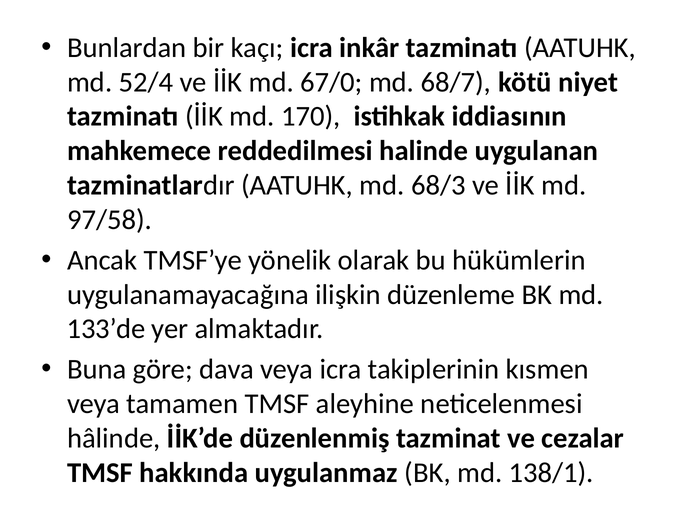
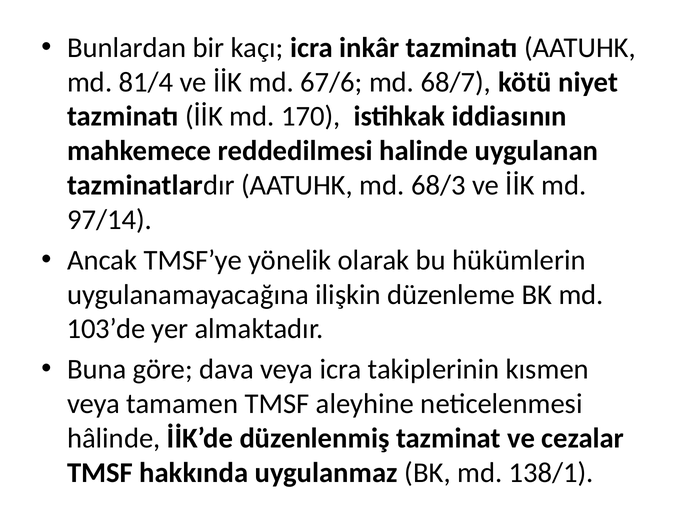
52/4: 52/4 -> 81/4 (146, 82)
67/0: 67/0 -> 67/6 (332, 82)
97/58: 97/58 -> 97/14 (110, 220)
133’de: 133’de -> 103’de (106, 329)
